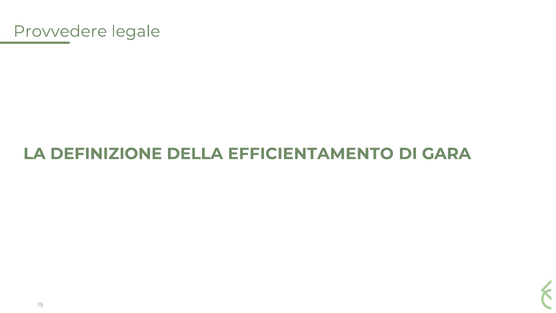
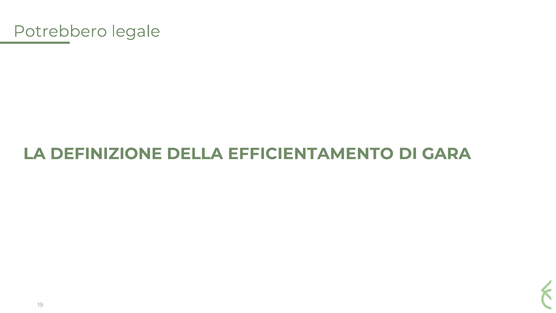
Provvedere: Provvedere -> Potrebbero (60, 31)
